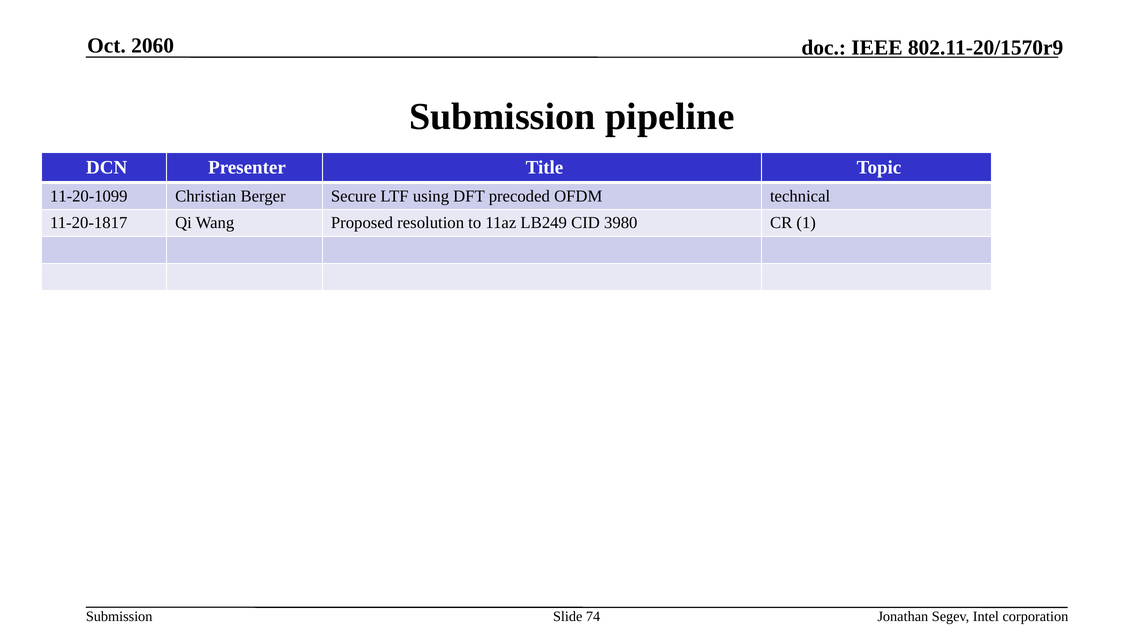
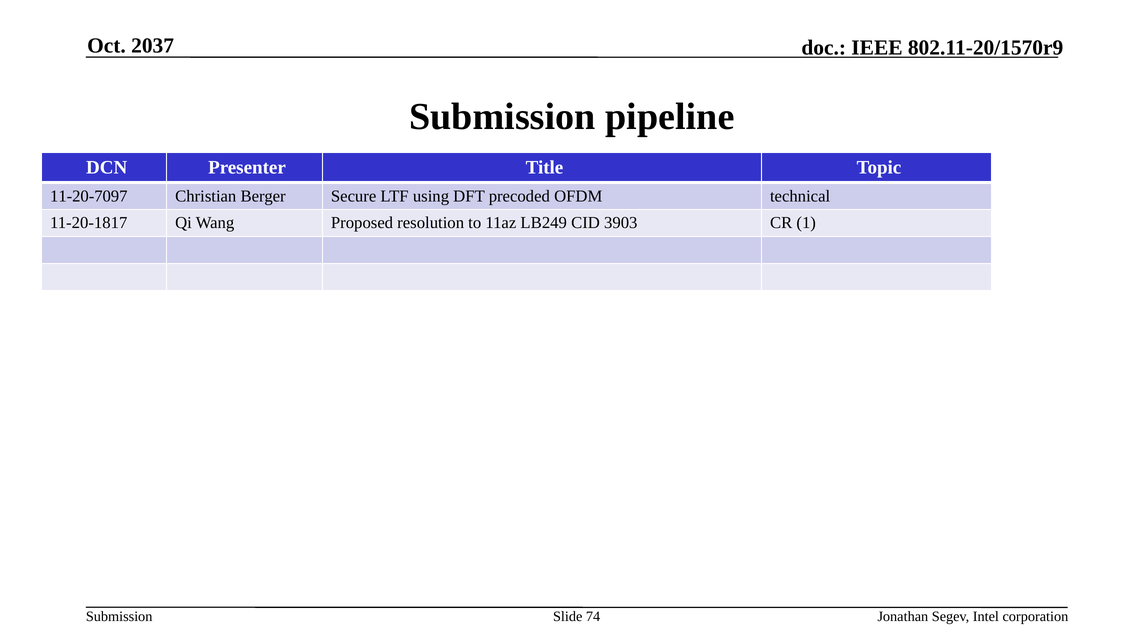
2060: 2060 -> 2037 (153, 45)
11-20-1099: 11-20-1099 -> 11-20-7097 (89, 196)
3980: 3980 -> 3903 (621, 223)
